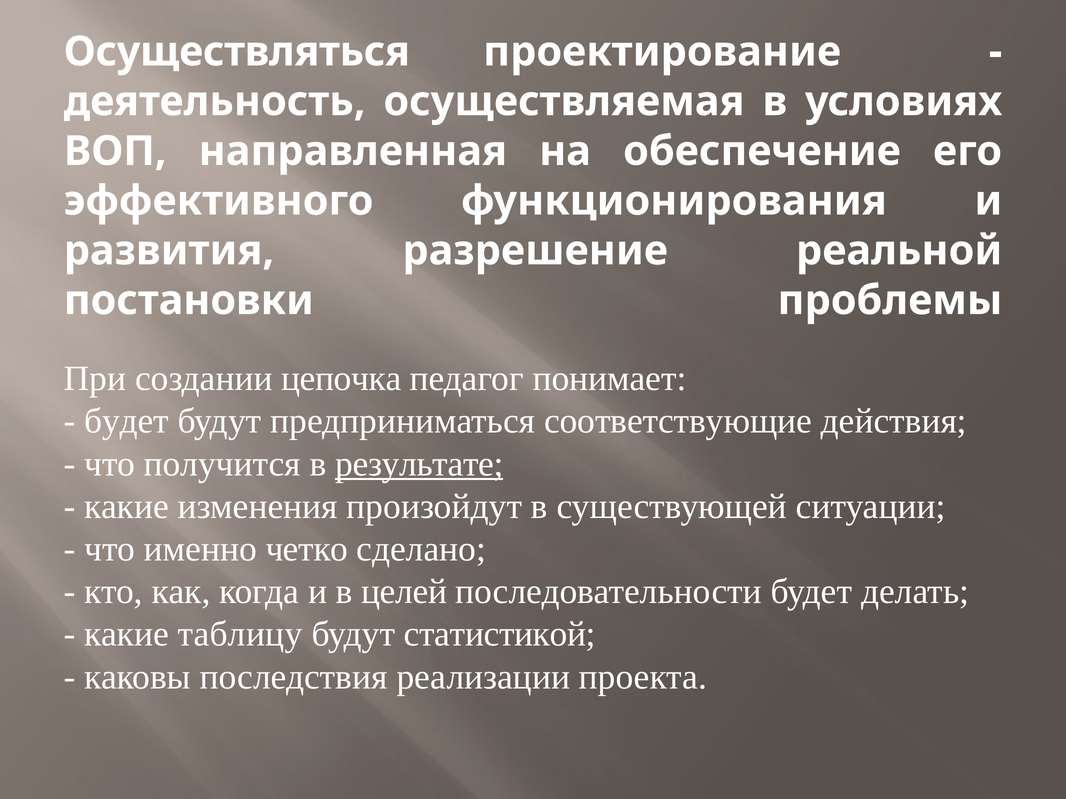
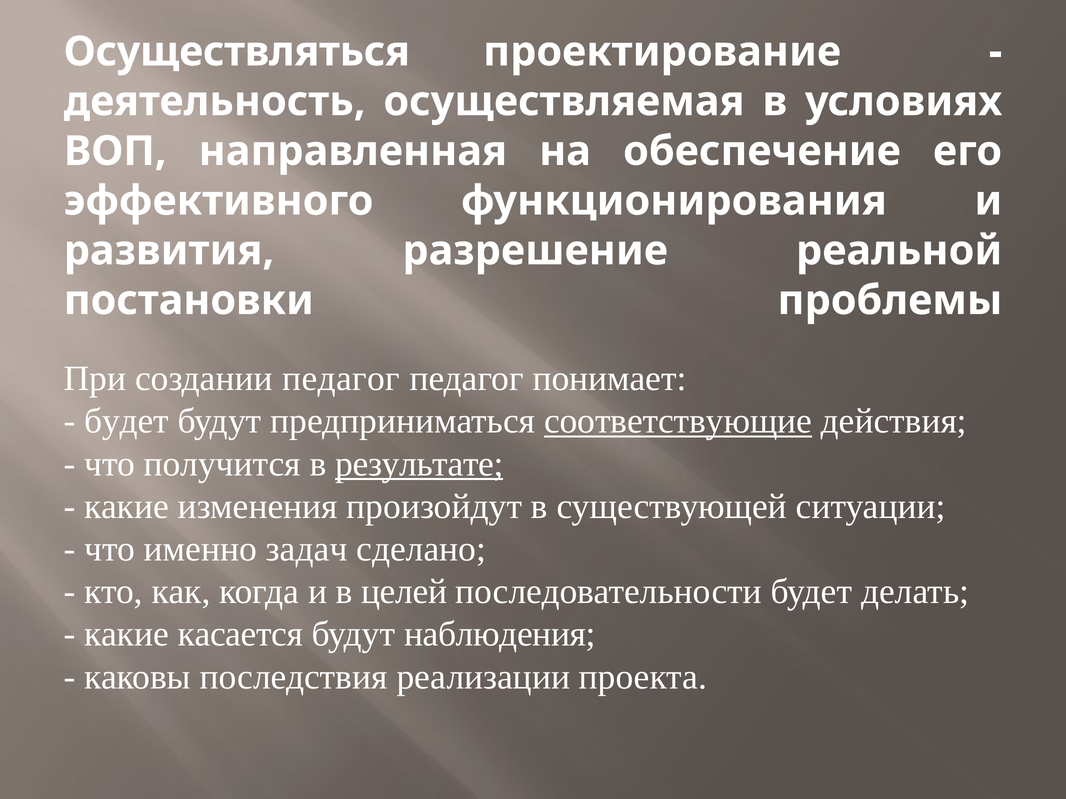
создании цепочка: цепочка -> педагог (341, 379)
соответствующие underline: none -> present (678, 421)
четко: четко -> задач (307, 549)
таблицу: таблицу -> касается (240, 635)
статистикой: статистикой -> наблюдения (500, 635)
